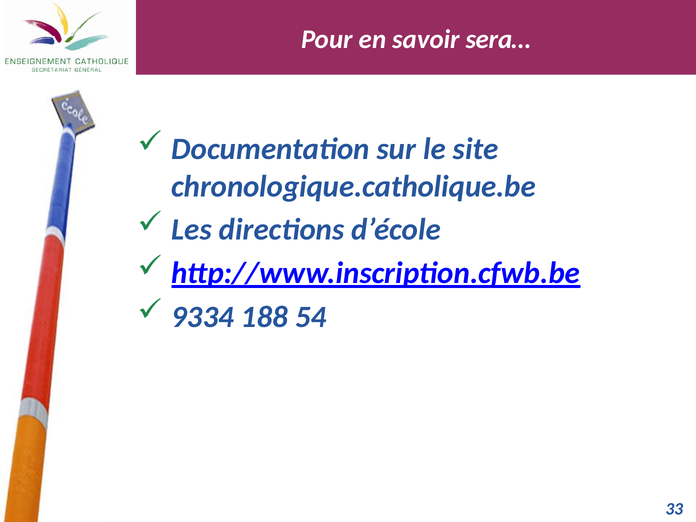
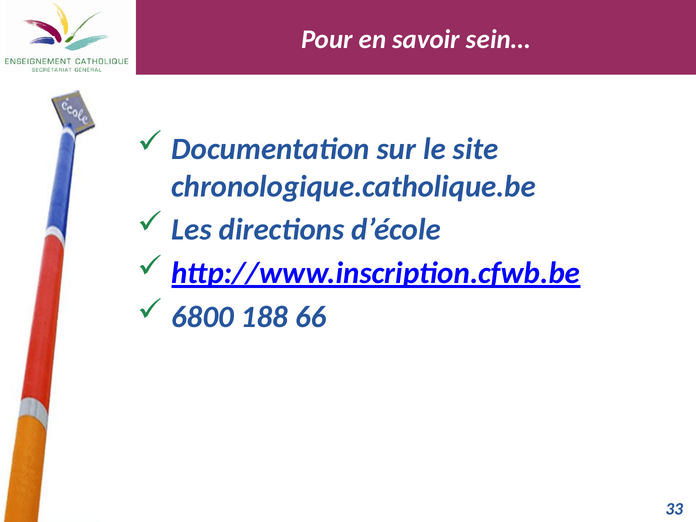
sera…: sera… -> sein… (498, 39)
9334: 9334 -> 6800 (203, 317)
54: 54 -> 66 (311, 317)
